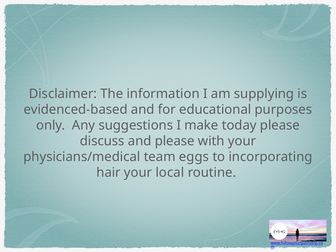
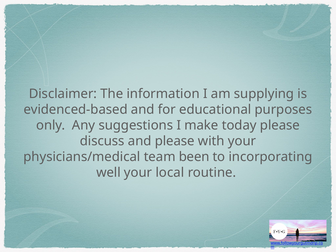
eggs: eggs -> been (194, 157)
hair: hair -> well (109, 172)
